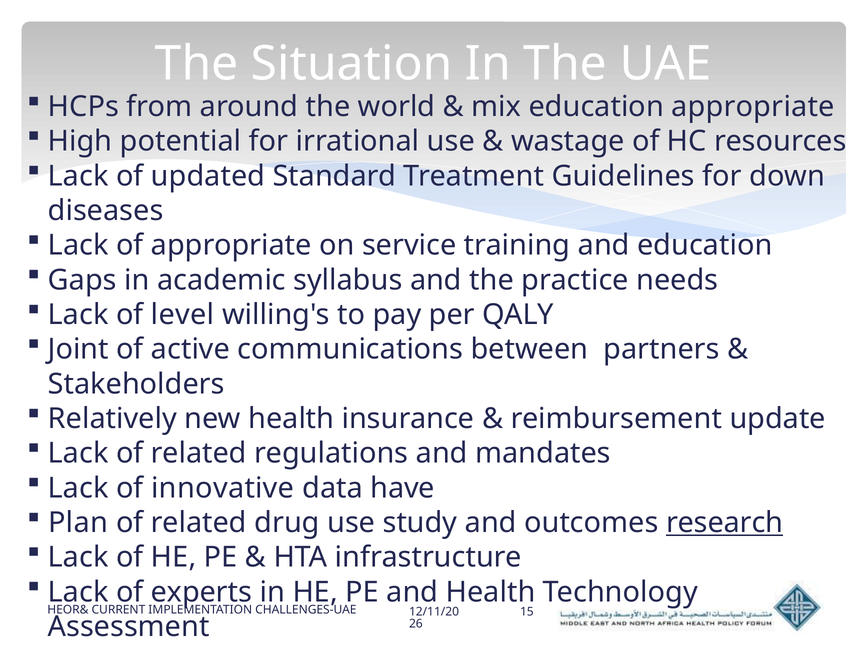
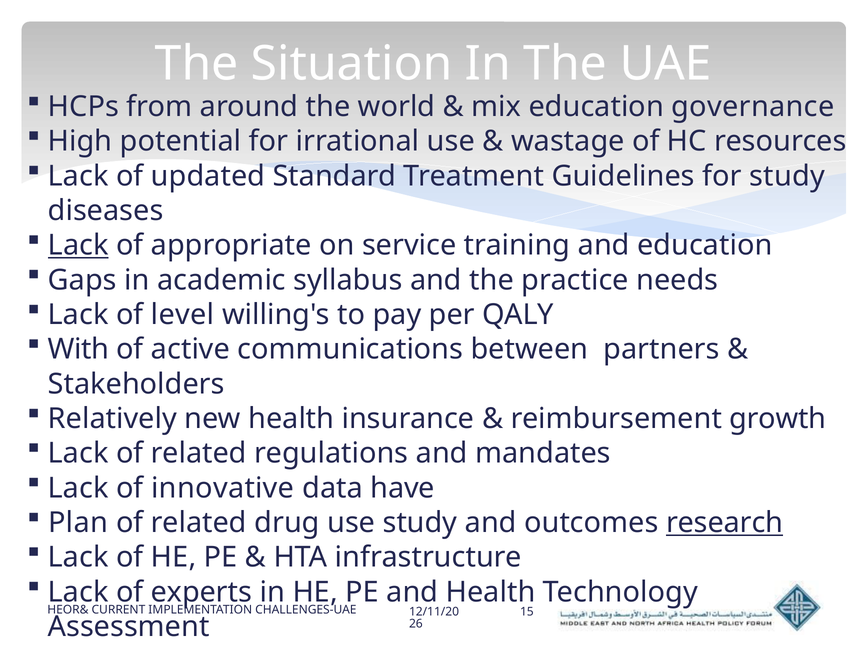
education appropriate: appropriate -> governance (753, 107)
for down: down -> study (787, 176)
Lack underline: none -> present (78, 246)
Joint: Joint -> With (78, 350)
update: update -> growth (778, 419)
